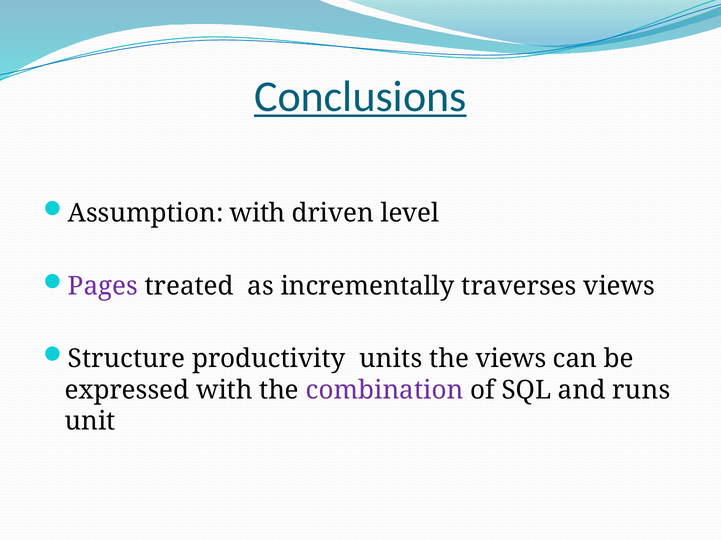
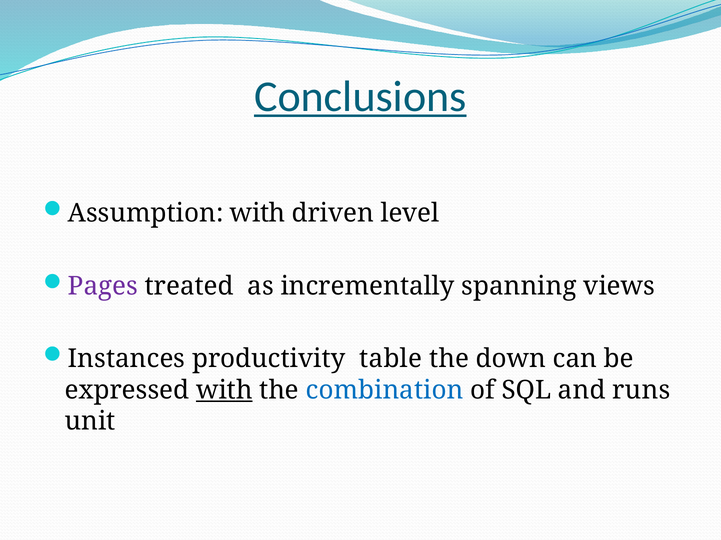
traverses: traverses -> spanning (519, 286)
Structure: Structure -> Instances (127, 359)
units: units -> table (391, 359)
the views: views -> down (511, 359)
with underline: none -> present (224, 391)
combination colour: purple -> blue (385, 391)
